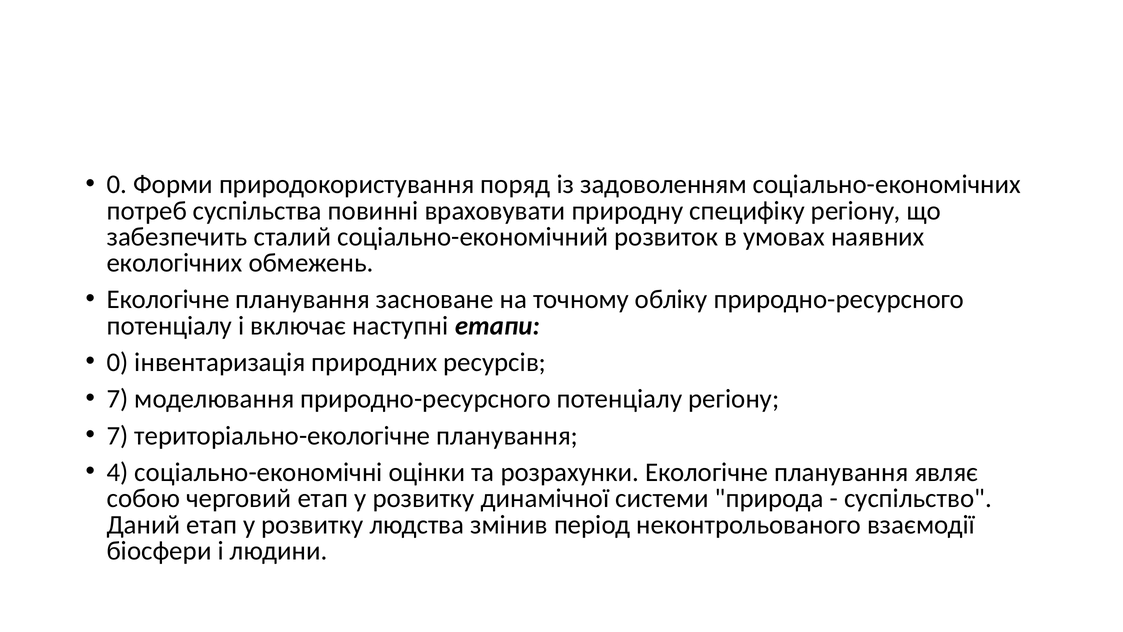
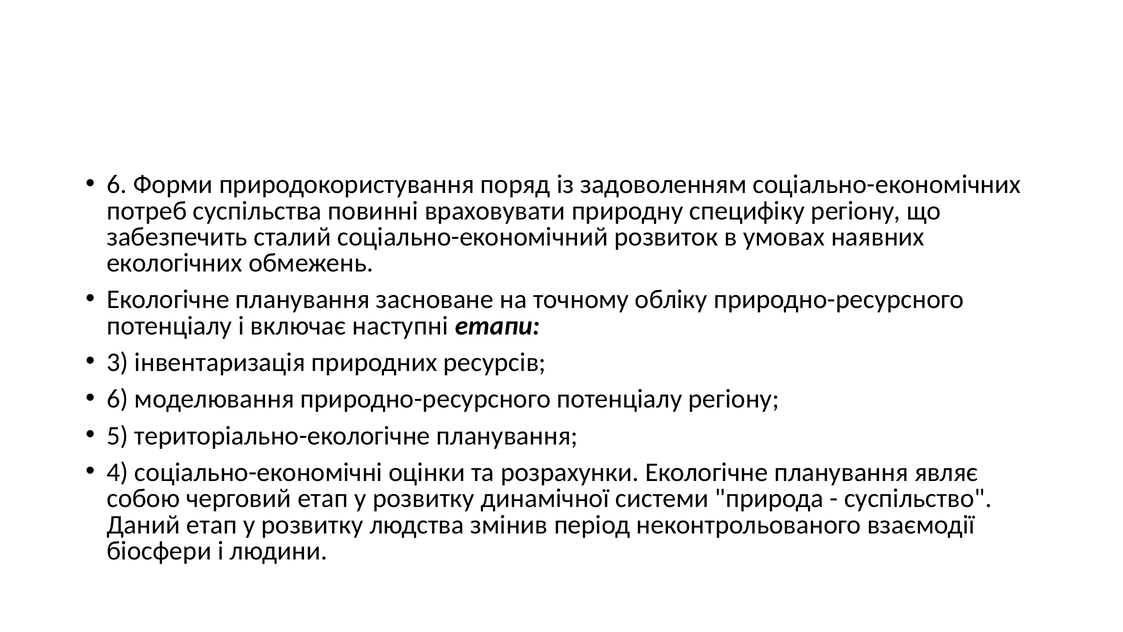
0: 0 -> 6 (117, 184)
0: 0 -> 3 (118, 362)
7: 7 -> 6 (118, 399)
7: 7 -> 5 (118, 435)
